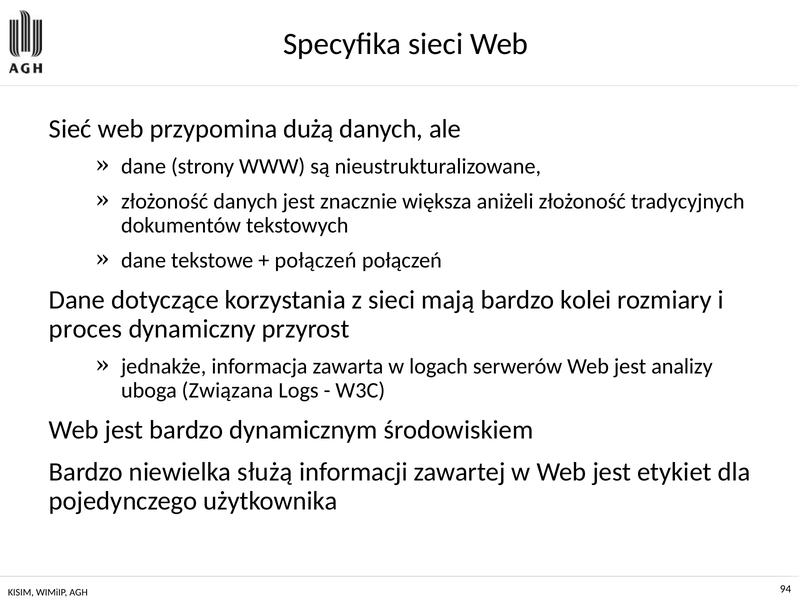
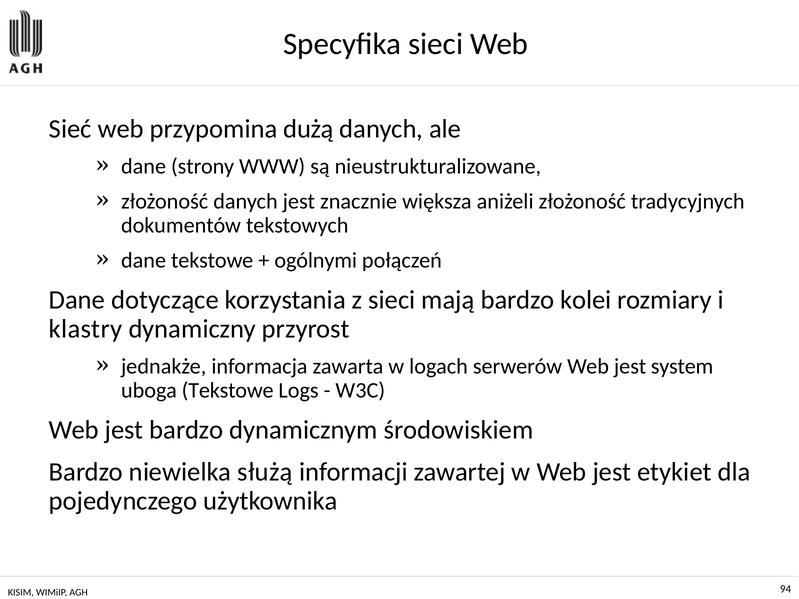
połączeń: połączeń -> ogólnymi (316, 261)
proces: proces -> klastry (86, 329)
analizy: analizy -> system (682, 367)
uboga Związana: Związana -> Tekstowe (228, 391)
